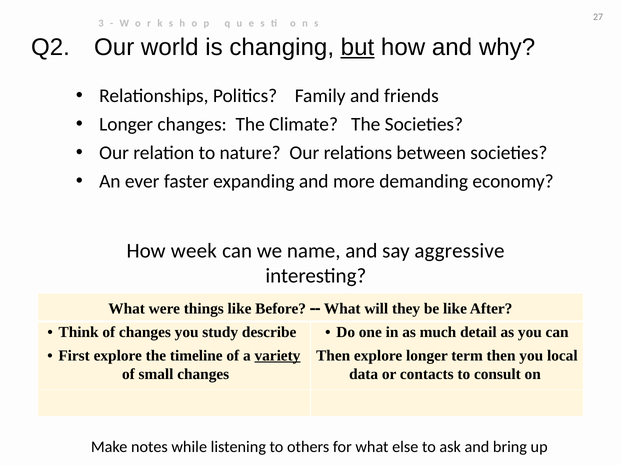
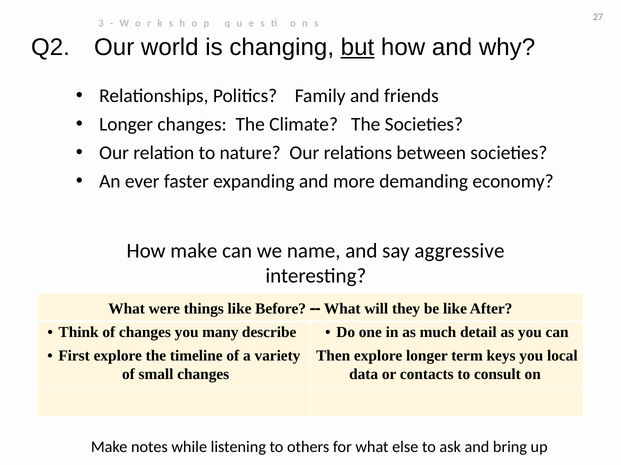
How week: week -> make (194, 251)
study: study -> many (220, 333)
variety underline: present -> none (277, 356)
term then: then -> keys (501, 356)
